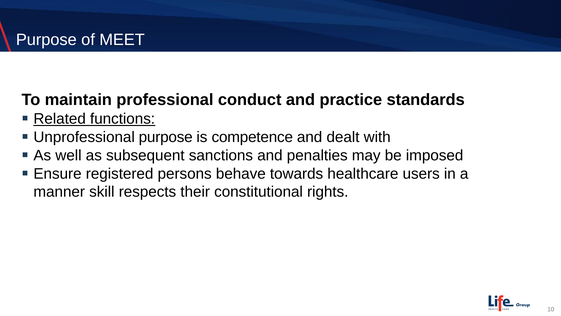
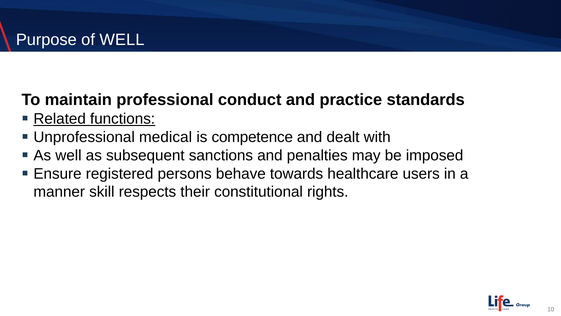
of MEET: MEET -> WELL (122, 40)
Unprofessional purpose: purpose -> medical (166, 137)
